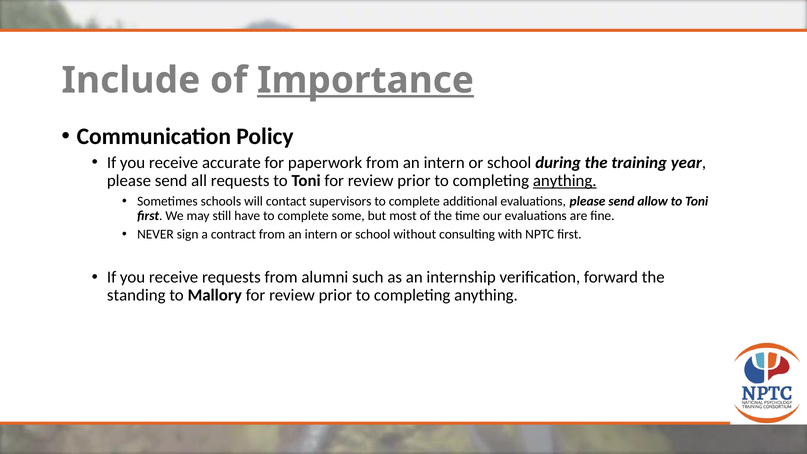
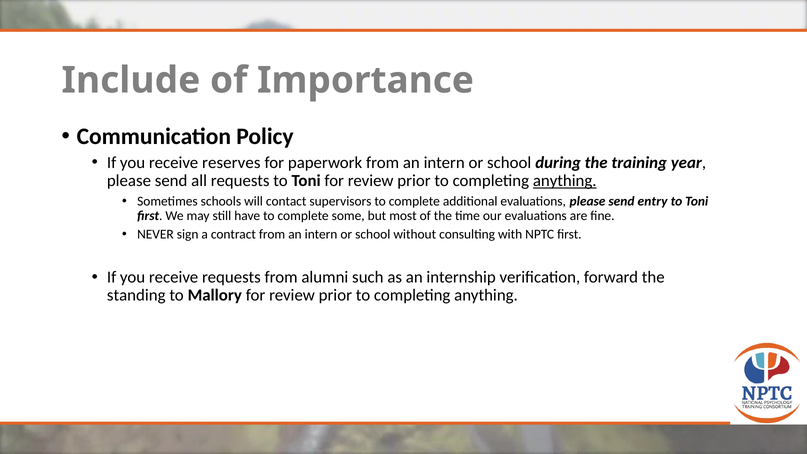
Importance underline: present -> none (365, 80)
accurate: accurate -> reserves (231, 162)
allow: allow -> entry (653, 201)
